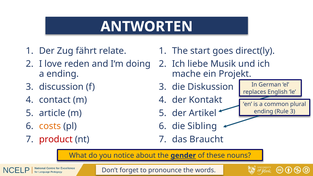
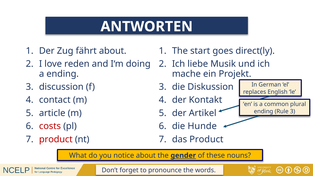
fährt relate: relate -> about (113, 51)
costs colour: orange -> red (50, 126)
Sibling: Sibling -> Hunde (202, 126)
das Braucht: Braucht -> Product (206, 139)
